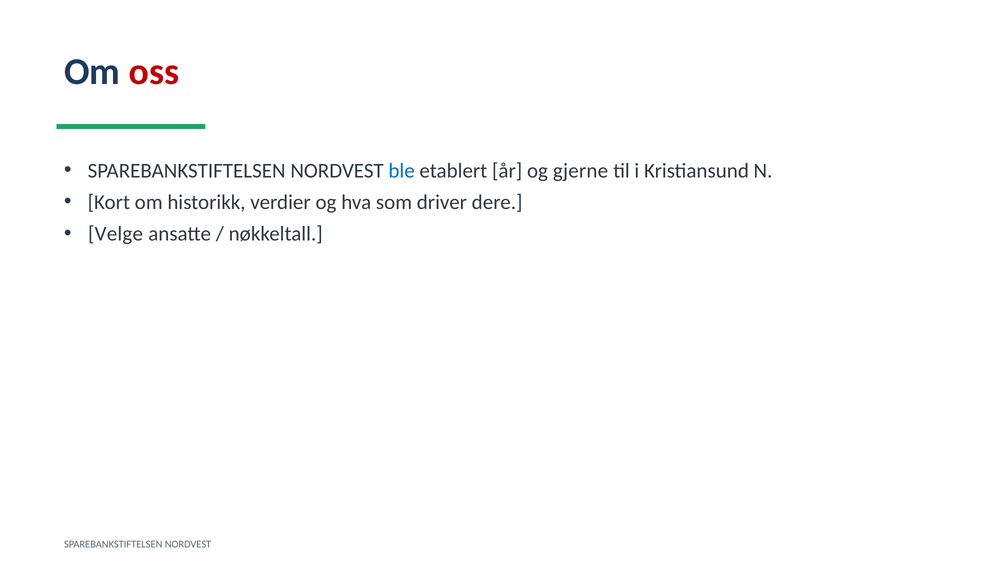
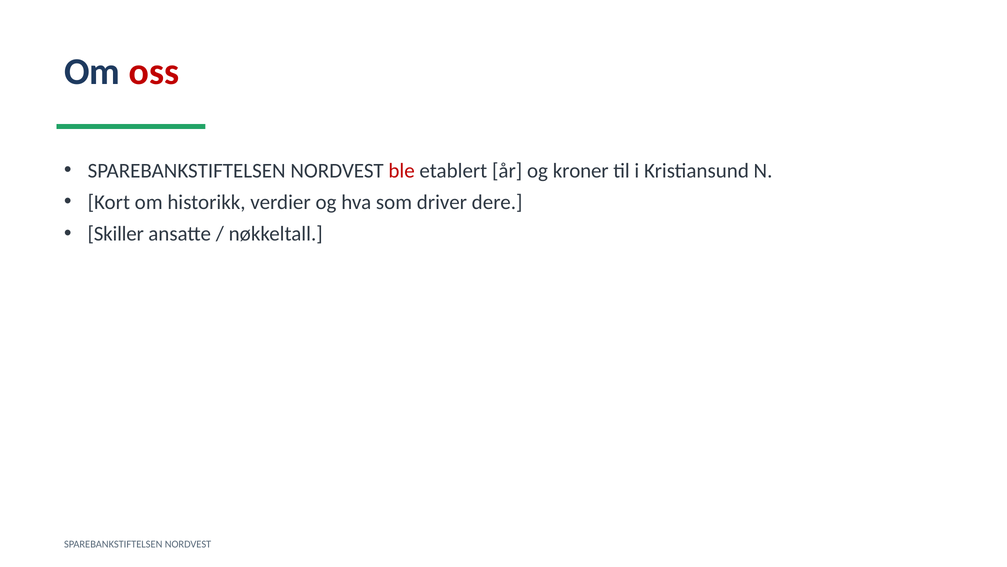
ble colour: blue -> red (402, 171)
gjerne: gjerne -> kroner (581, 171)
Velge: Velge -> Skiller (116, 234)
